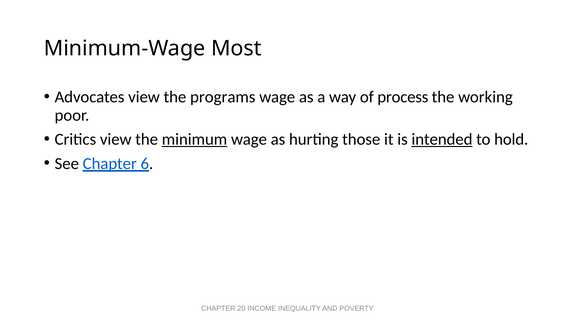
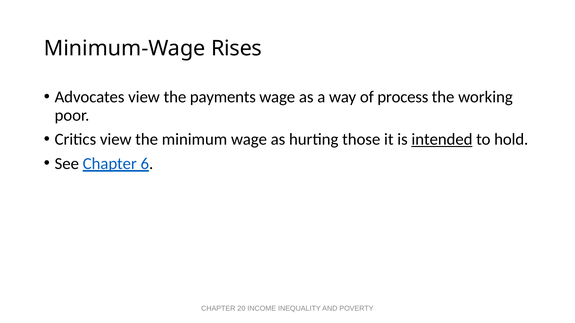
Most: Most -> Rises (236, 48)
programs: programs -> payments (223, 97)
minimum underline: present -> none (195, 139)
